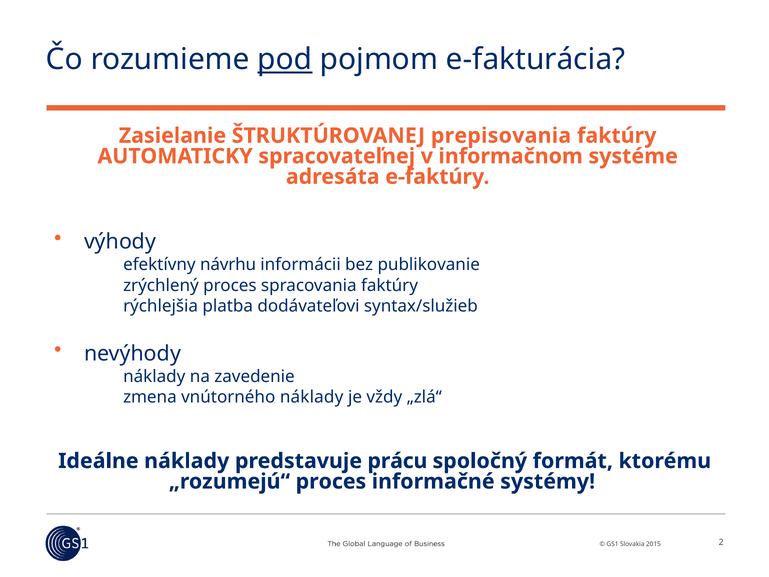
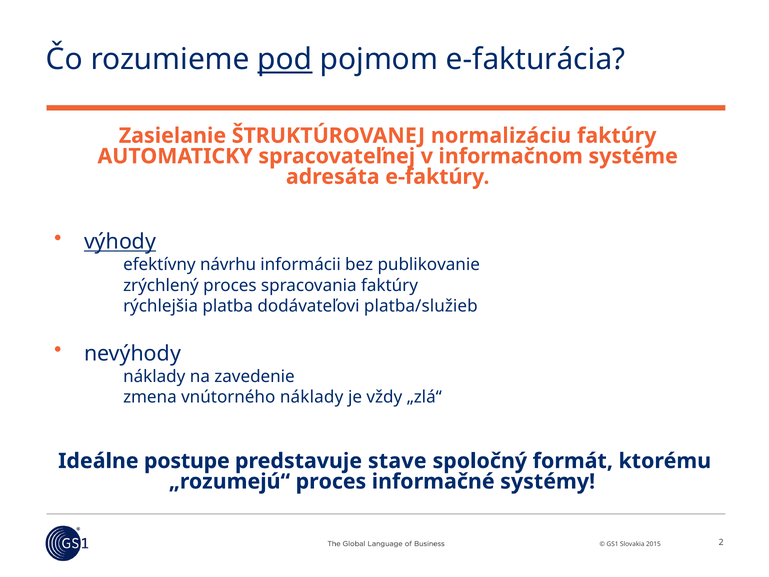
prepisovania: prepisovania -> normalizáciu (501, 136)
výhody underline: none -> present (120, 242)
syntax/služieb: syntax/služieb -> platba/služieb (421, 306)
Ideálne náklady: náklady -> postupe (187, 461)
prácu: prácu -> stave (397, 461)
